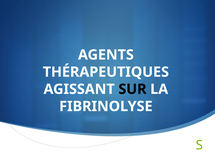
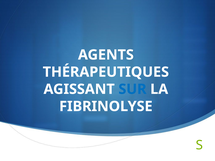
SUR colour: black -> blue (132, 89)
